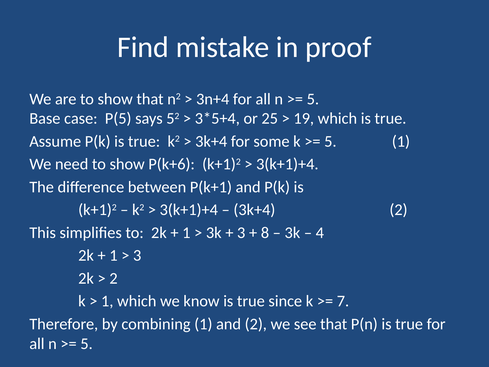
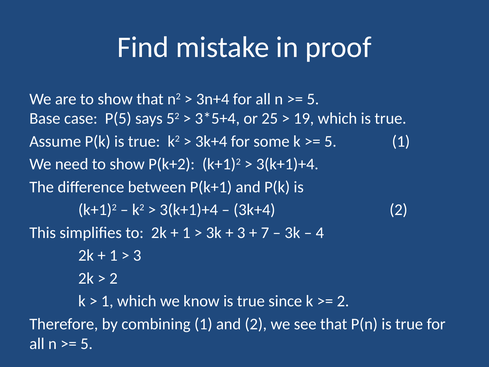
P(k+6: P(k+6 -> P(k+2 (172, 164)
8: 8 -> 7 (265, 233)
7: 7 -> 2 (343, 301)
